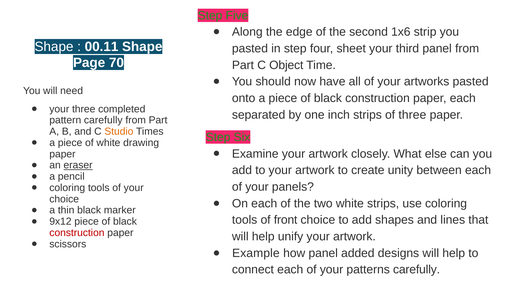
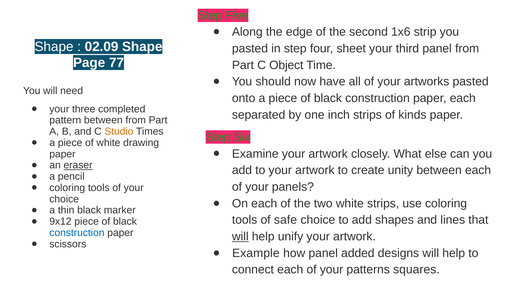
00.11: 00.11 -> 02.09 (102, 47)
70: 70 -> 77 (116, 63)
of three: three -> kinds (412, 115)
pattern carefully: carefully -> between (103, 120)
front: front -> safe (286, 220)
construction colour: red -> blue (77, 233)
will underline: none -> present (240, 237)
patterns carefully: carefully -> squares (416, 270)
